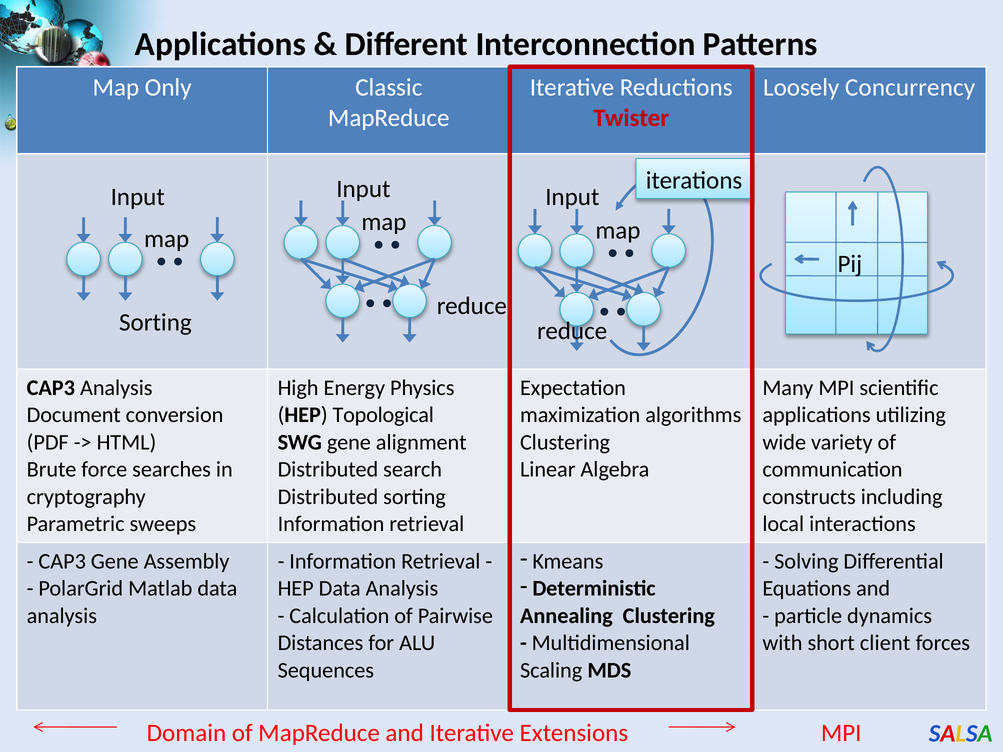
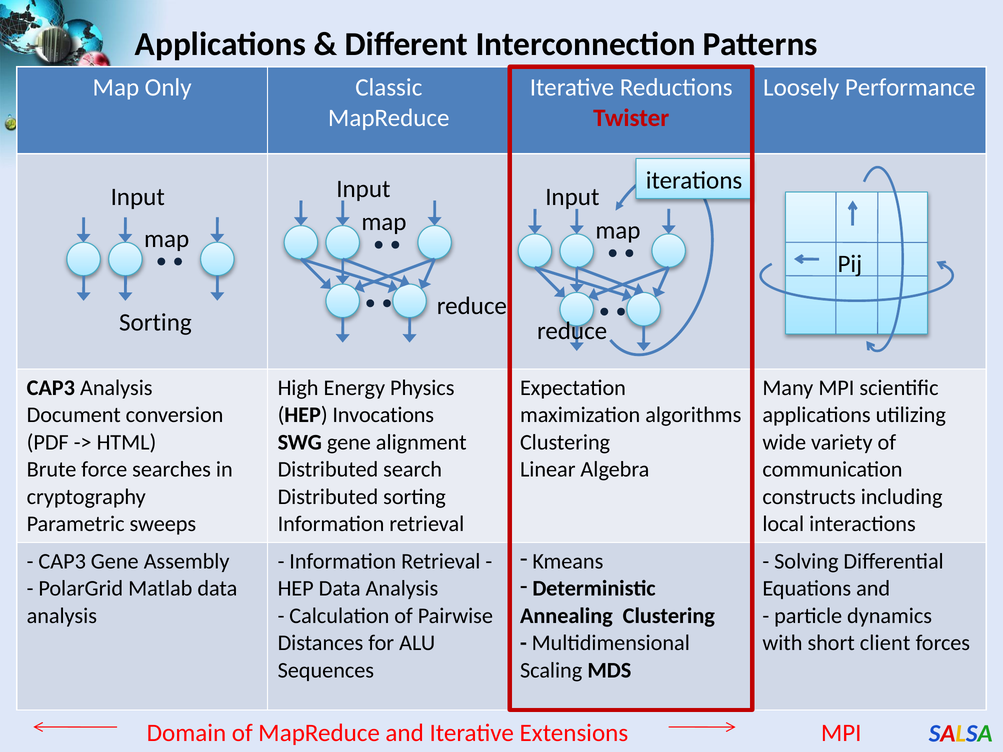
Concurrency: Concurrency -> Performance (910, 87)
Topological: Topological -> Invocations (383, 415)
